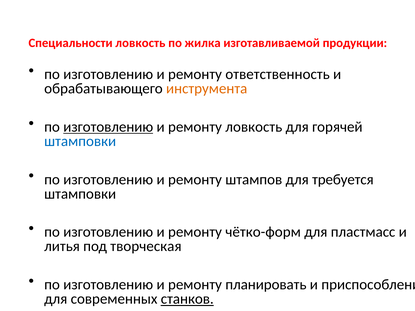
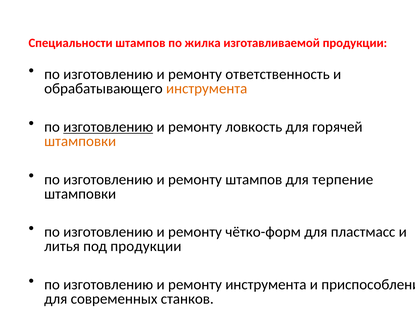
Специальности ловкость: ловкость -> штампов (140, 43)
штамповки colour: blue -> orange (80, 141)
требуется: требуется -> терпение (343, 180)
под творческая: творческая -> продукции (146, 247)
ремонту планировать: планировать -> инструмента (266, 285)
станков underline: present -> none (187, 299)
